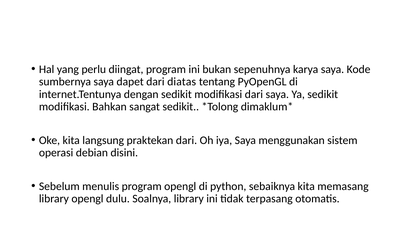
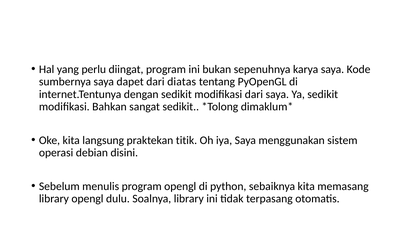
praktekan dari: dari -> titik (187, 140)
